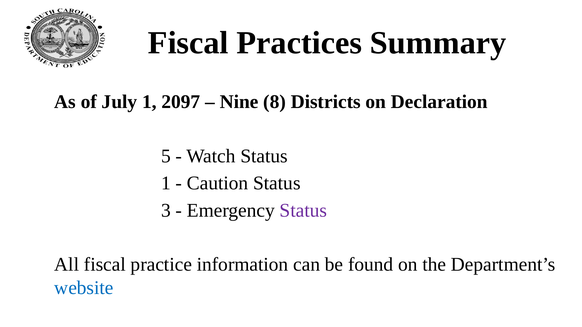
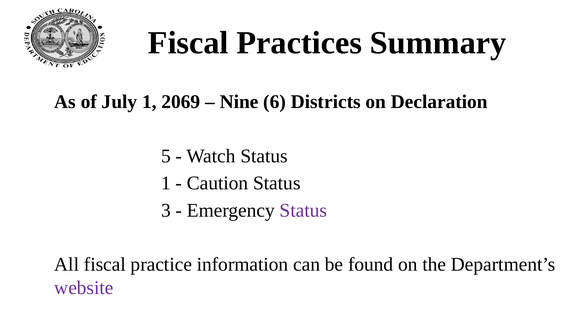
2097: 2097 -> 2069 (181, 102)
8: 8 -> 6 (275, 102)
website colour: blue -> purple (84, 288)
